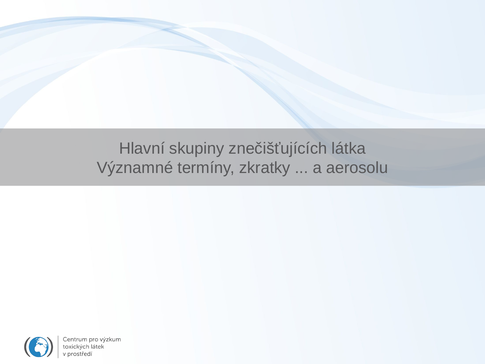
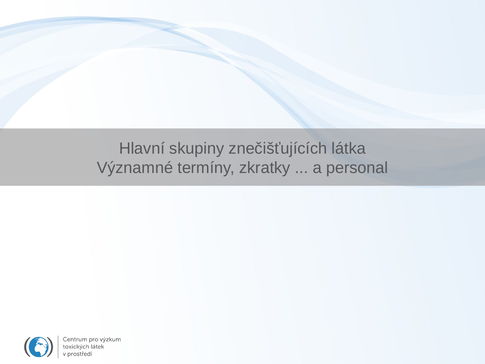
aerosolu: aerosolu -> personal (357, 168)
